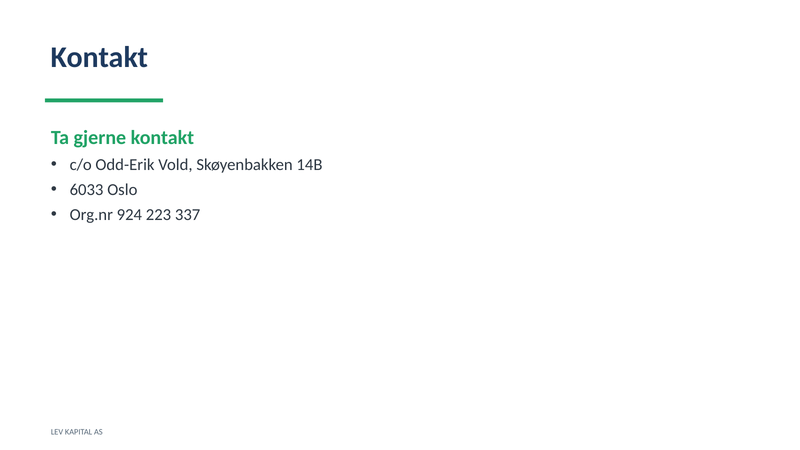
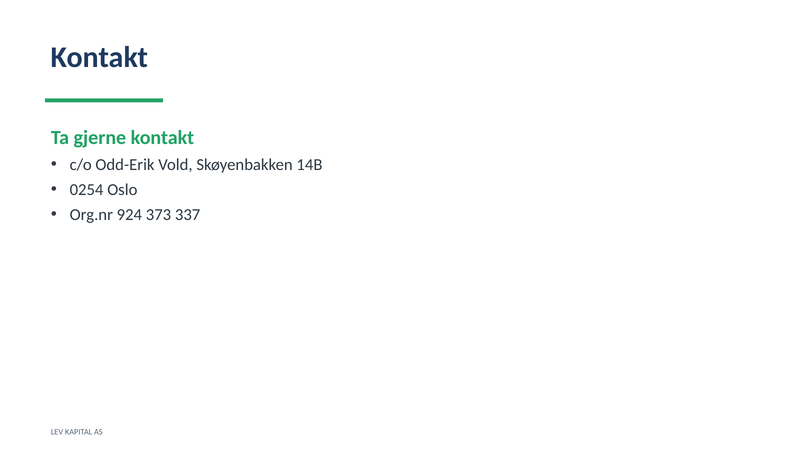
6033: 6033 -> 0254 (87, 190)
223: 223 -> 373 (158, 215)
